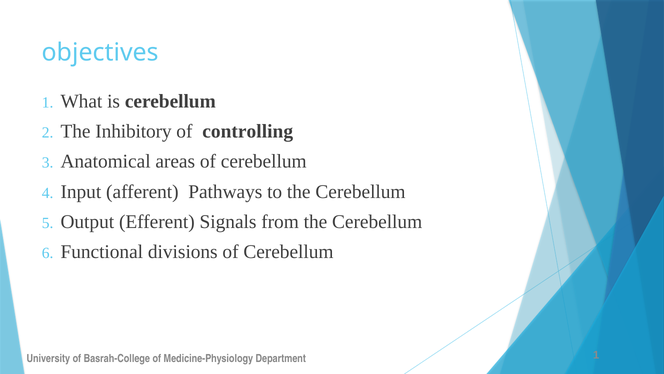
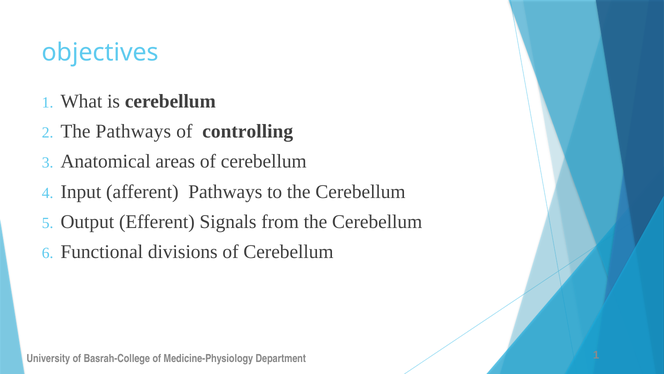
The Inhibitory: Inhibitory -> Pathways (133, 131)
